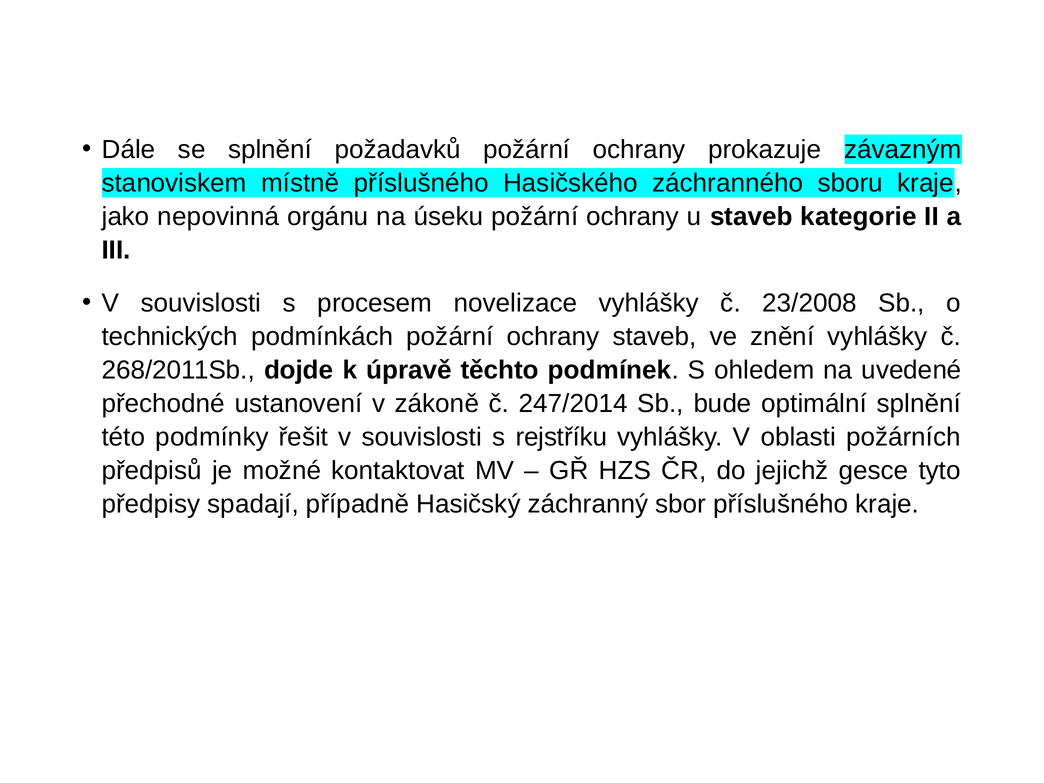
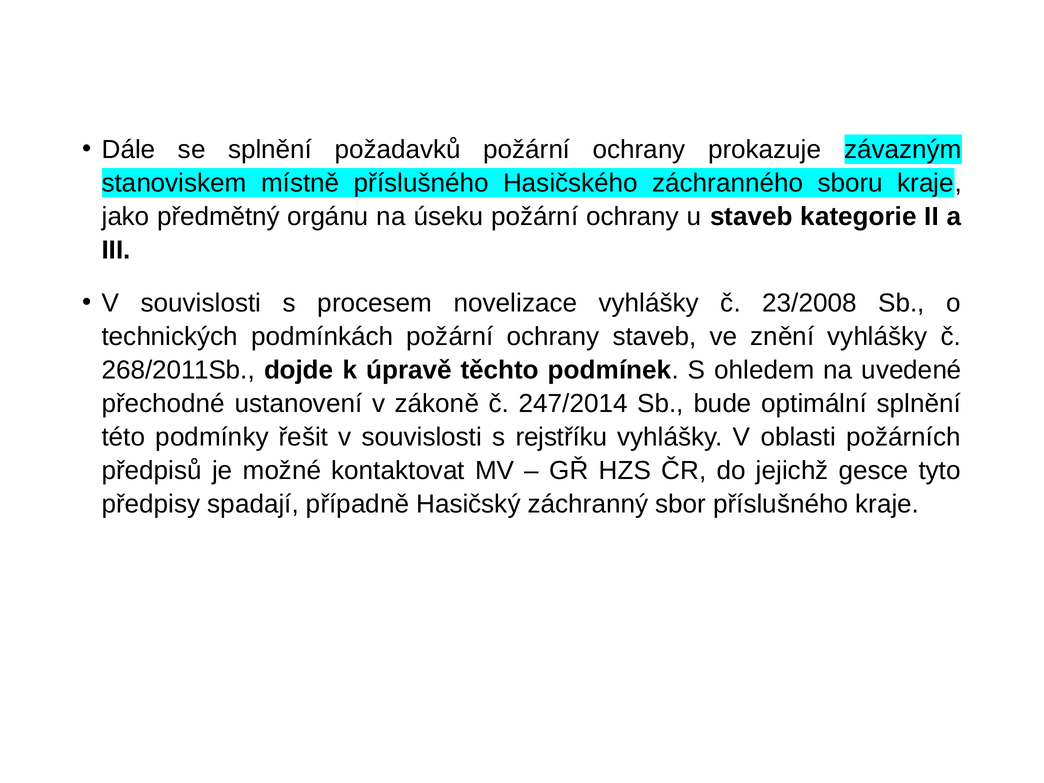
nepovinná: nepovinná -> předmětný (219, 217)
